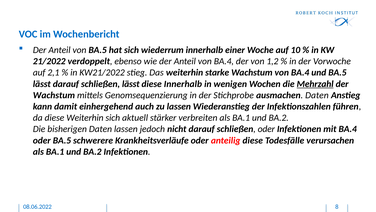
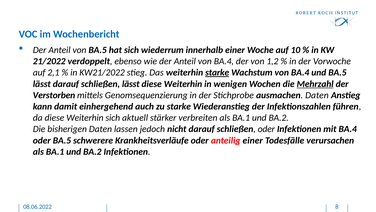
starke underline: none -> present (217, 72)
Innerhalb: Innerhalb -> Weiterhin (183, 84)
Wachstum: Wachstum -> Verstorben (54, 95)
zu lassen: lassen -> starke (179, 106)
anteilig diese: diese -> einer (253, 140)
